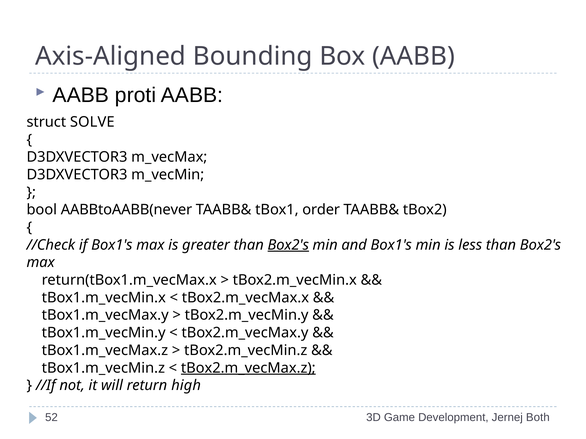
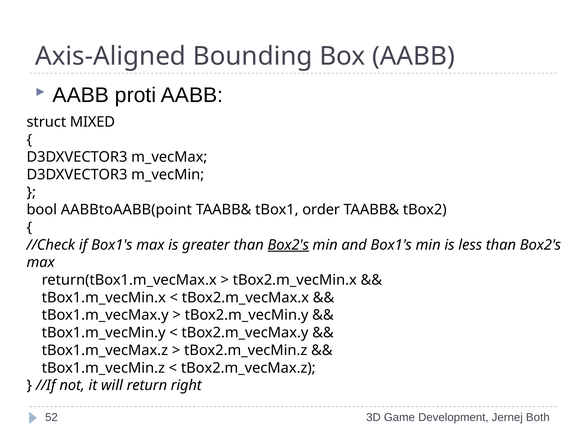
SOLVE: SOLVE -> MIXED (92, 122)
AABBtoAABB(never: AABBtoAABB(never -> AABBtoAABB(point (126, 210)
tBox2.m_vecMax.z underline: present -> none (248, 368)
high: high -> right (186, 386)
